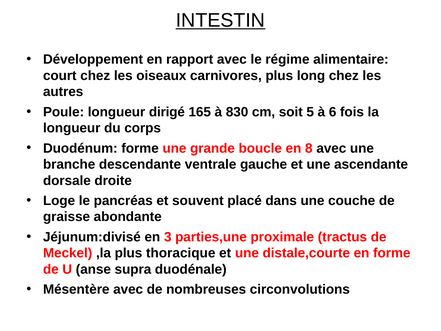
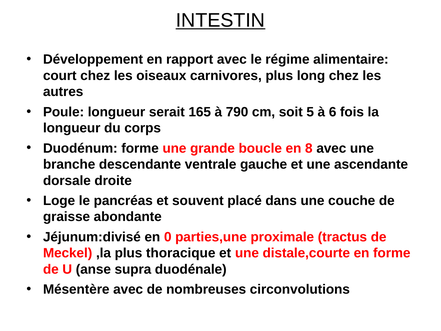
dirigé: dirigé -> serait (167, 112)
830: 830 -> 790 (237, 112)
3: 3 -> 0 (168, 237)
